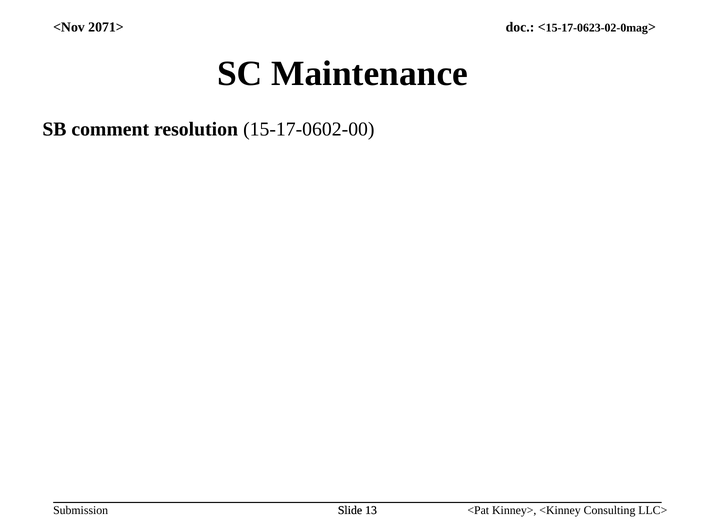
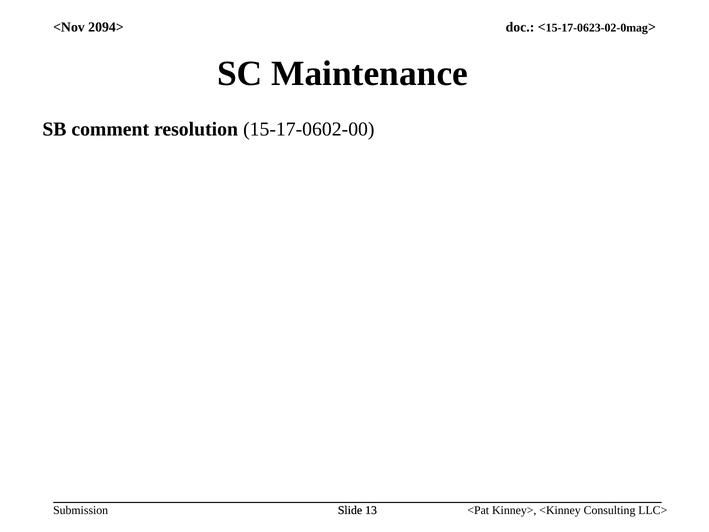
2071>: 2071> -> 2094> (106, 27)
